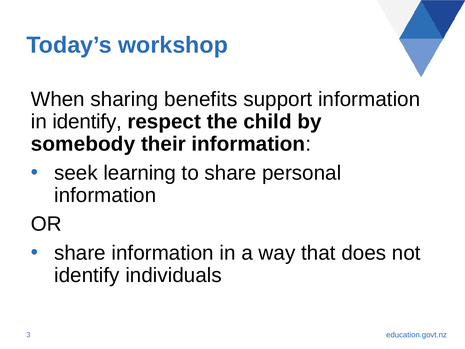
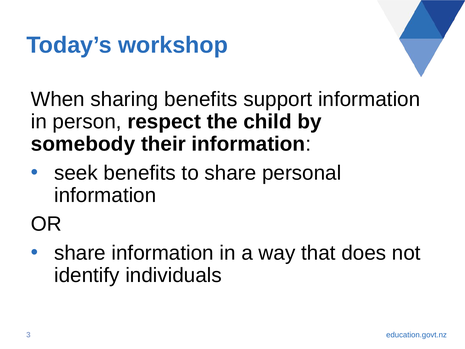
in identify: identify -> person (87, 122)
seek learning: learning -> benefits (140, 173)
